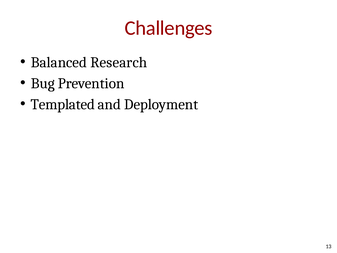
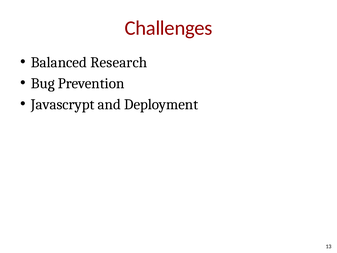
Templated: Templated -> Javascrypt (63, 104)
